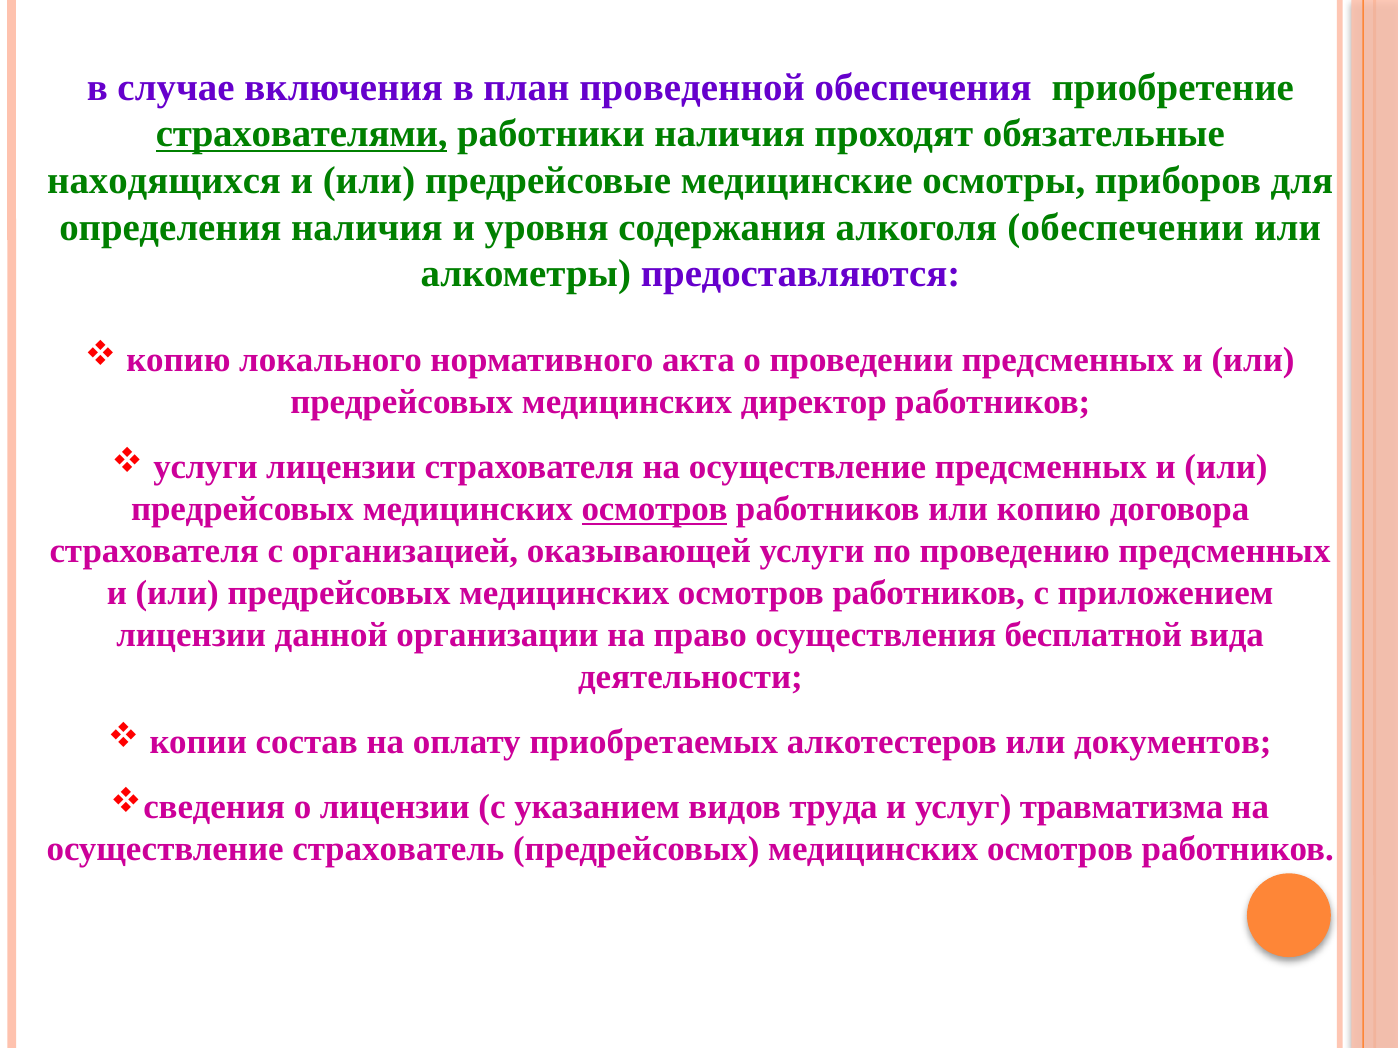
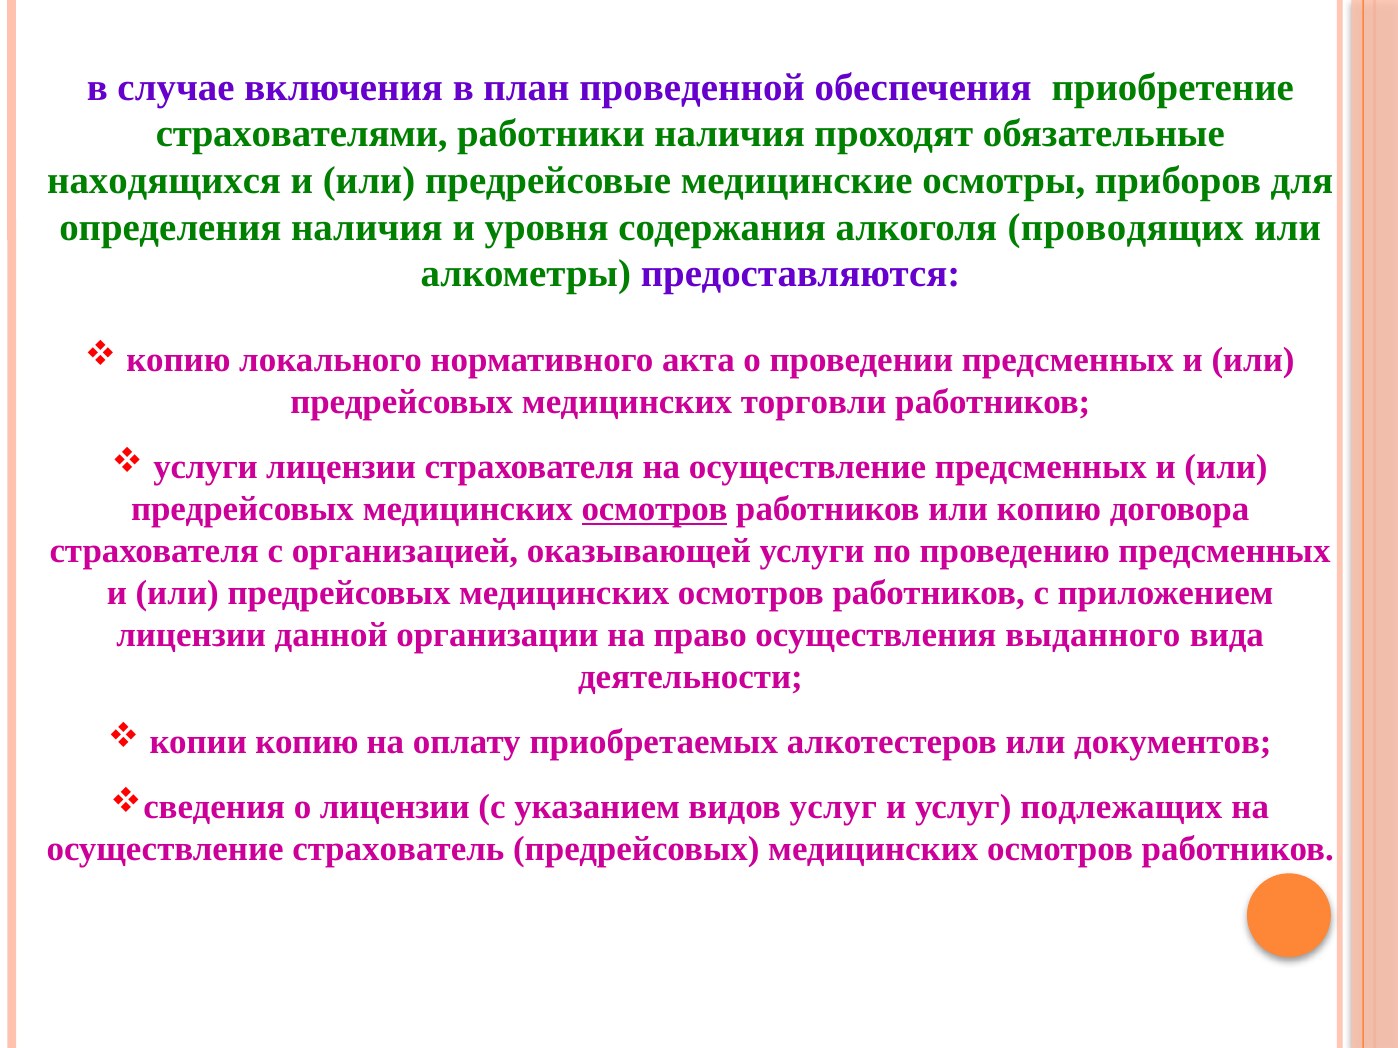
страхователями underline: present -> none (302, 134)
обеспечении: обеспечении -> проводящих (1126, 227)
директор: директор -> торговли (814, 402)
бесплатной: бесплатной -> выданного (1093, 635)
копии состав: состав -> копию (307, 742)
видов труда: труда -> услуг (833, 807)
травматизма: травматизма -> подлежащих (1121, 807)
